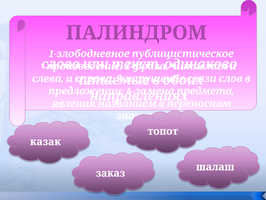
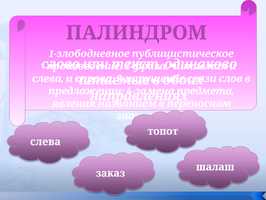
казак: казак -> слева (45, 141)
